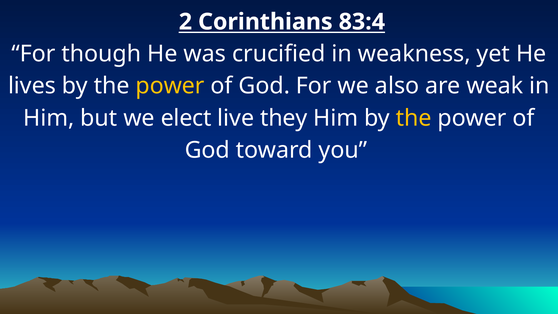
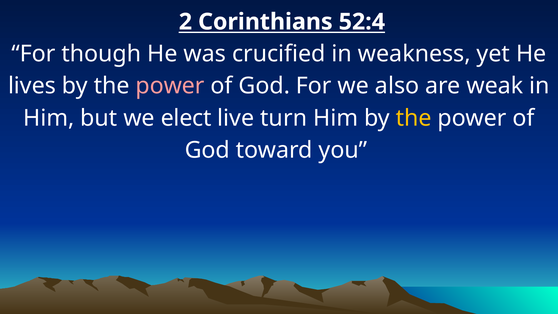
83:4: 83:4 -> 52:4 (362, 22)
power colour: yellow -> pink (170, 86)
they: they -> turn (284, 118)
